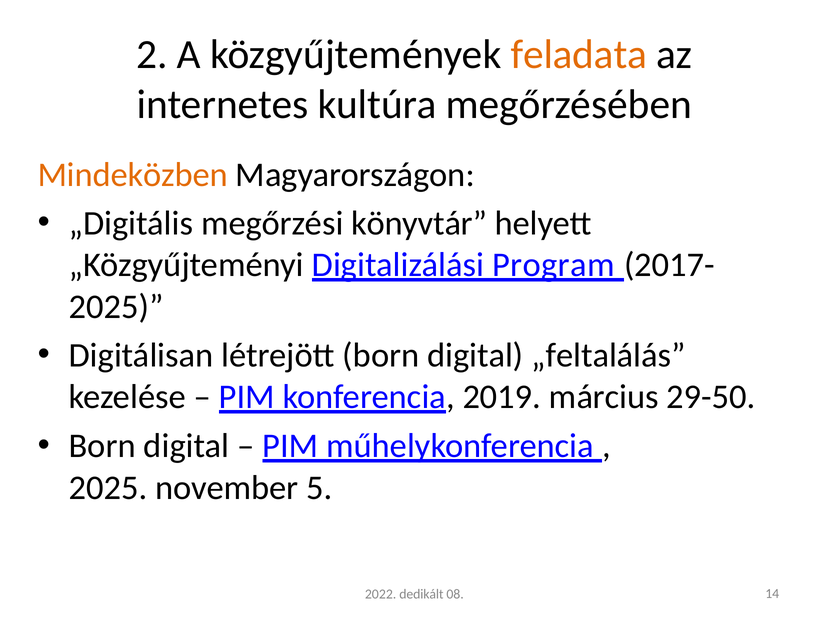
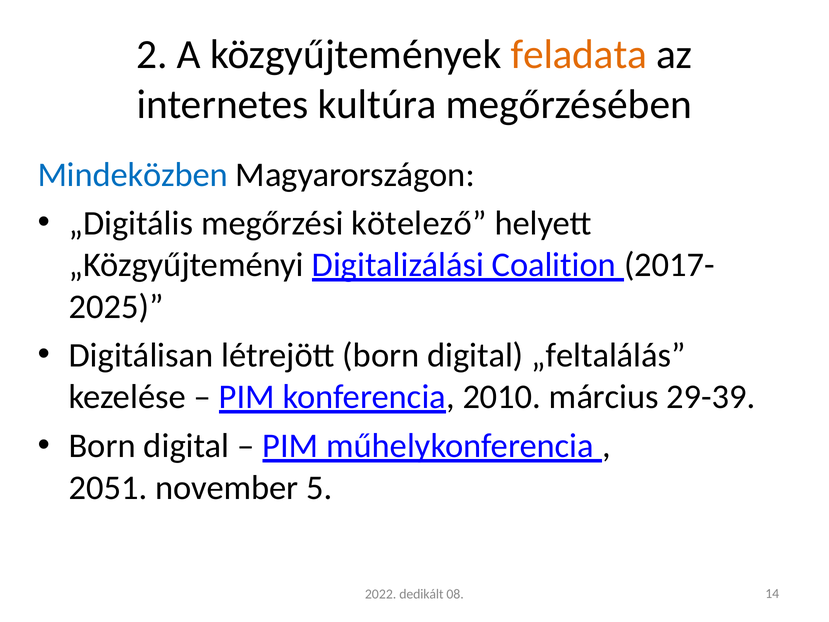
Mindeközben colour: orange -> blue (133, 175)
könyvtár: könyvtár -> kötelező (419, 223)
Program: Program -> Coalition (554, 265)
2019: 2019 -> 2010 (502, 397)
29-50: 29-50 -> 29-39 (711, 397)
2025: 2025 -> 2051 (108, 488)
